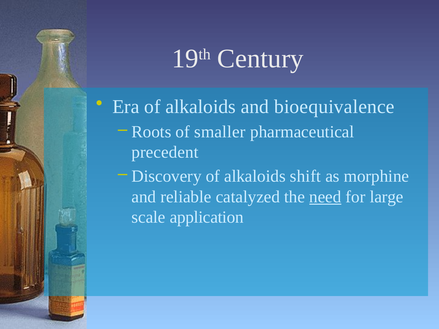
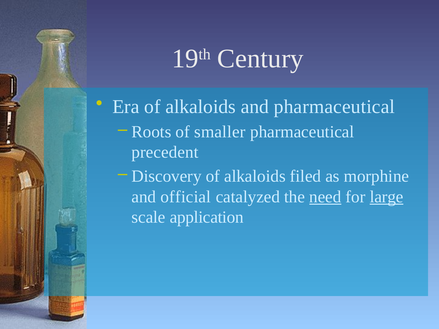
and bioequivalence: bioequivalence -> pharmaceutical (334, 107)
shift: shift -> filed (306, 176)
reliable: reliable -> official (186, 197)
large underline: none -> present (387, 197)
